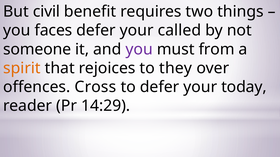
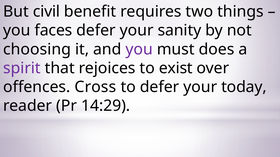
called: called -> sanity (179, 31)
someone: someone -> choosing (37, 49)
from: from -> does (217, 49)
spirit colour: orange -> purple (22, 68)
they: they -> exist (176, 68)
